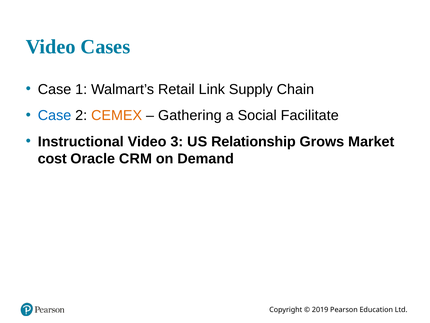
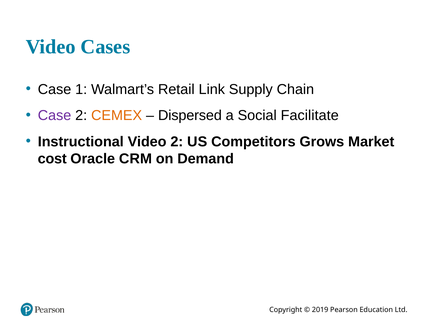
Case colour: blue -> purple (55, 115)
Gathering: Gathering -> Dispersed (190, 115)
Video 3: 3 -> 2 (177, 141)
Relationship: Relationship -> Competitors (253, 141)
